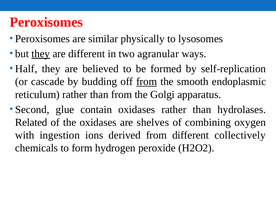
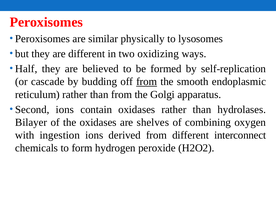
they underline: present -> none (41, 54)
agranular: agranular -> oxidizing (158, 54)
Second glue: glue -> ions (65, 109)
Related: Related -> Bilayer (31, 122)
collectively: collectively -> interconnect (240, 135)
